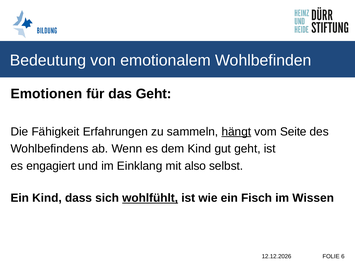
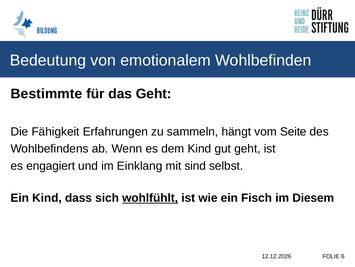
Emotionen: Emotionen -> Bestimmte (46, 93)
hängt underline: present -> none (236, 131)
also: also -> sind (195, 166)
Wissen: Wissen -> Diesem (313, 198)
